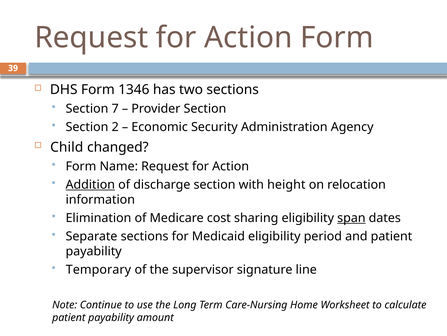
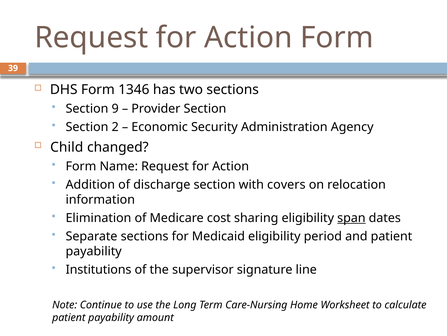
7: 7 -> 9 (115, 109)
Addition underline: present -> none (90, 184)
height: height -> covers (286, 184)
Temporary: Temporary -> Institutions (99, 269)
